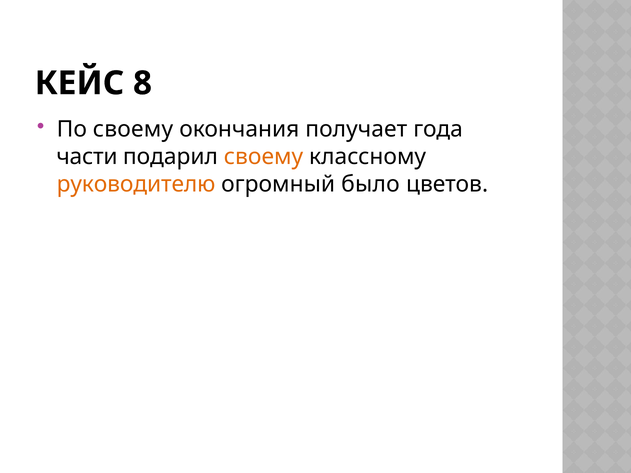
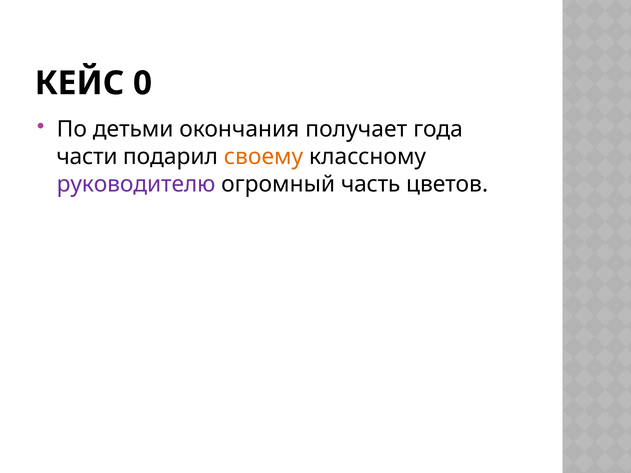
8: 8 -> 0 (143, 83)
По своему: своему -> детьми (133, 129)
руководителю colour: orange -> purple (136, 184)
было: было -> часть (371, 184)
